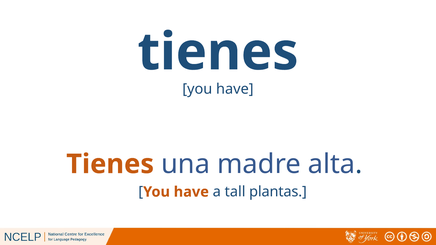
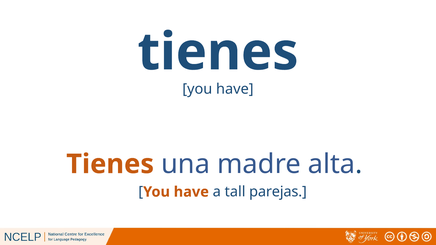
plantas: plantas -> parejas (278, 192)
